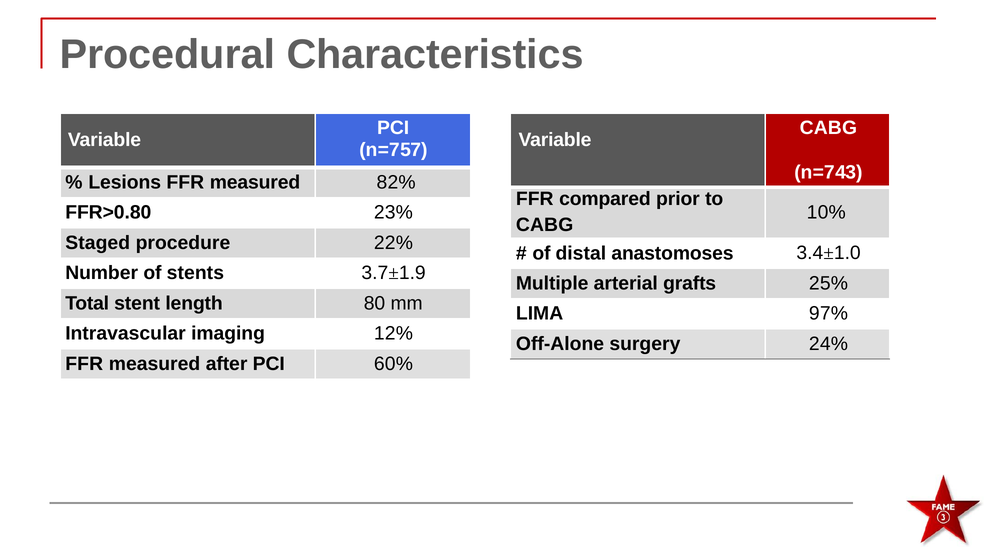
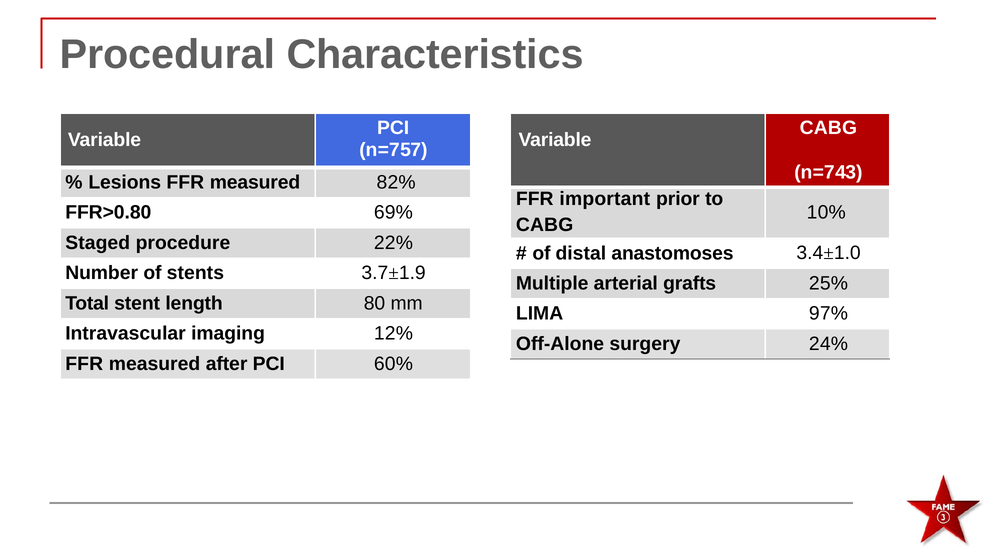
compared: compared -> important (605, 199)
23%: 23% -> 69% (393, 213)
